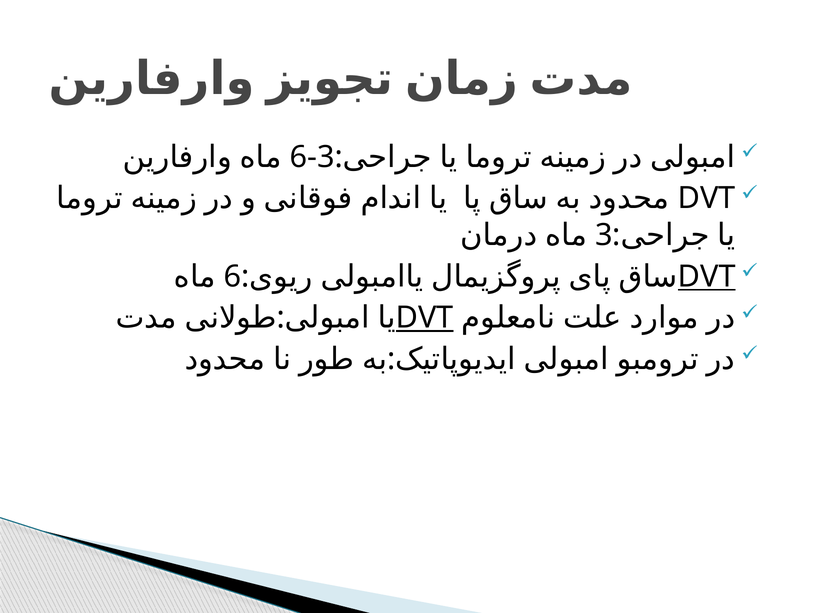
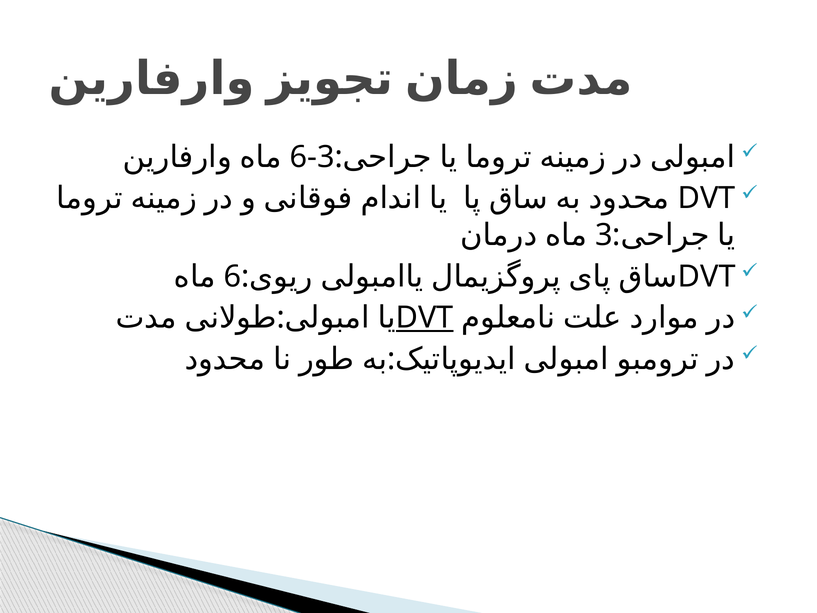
DVT underline: present -> none (707, 276)
